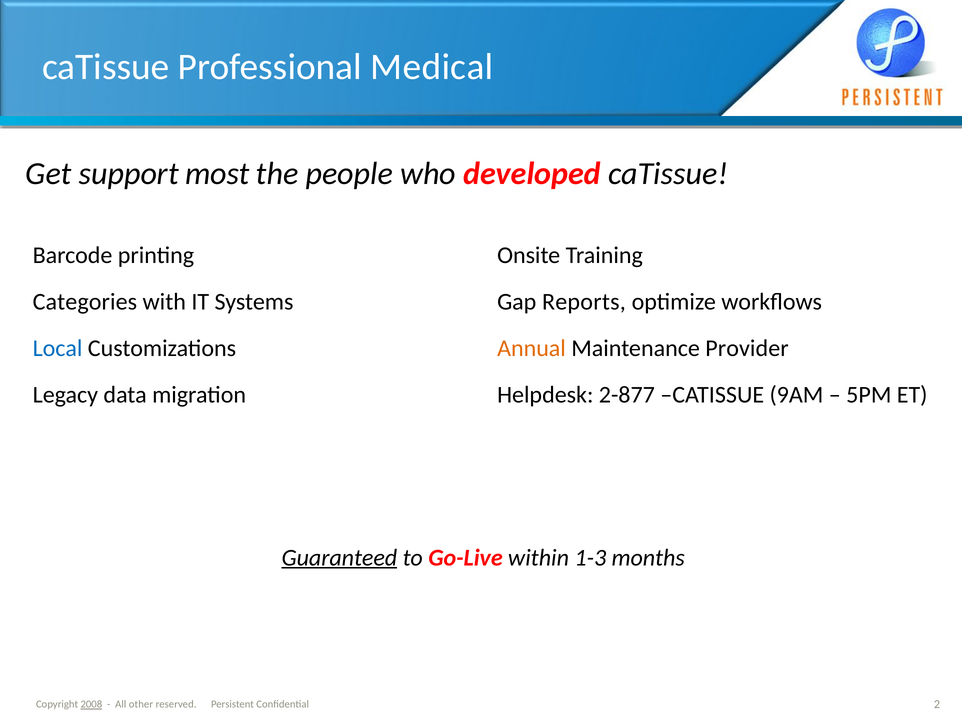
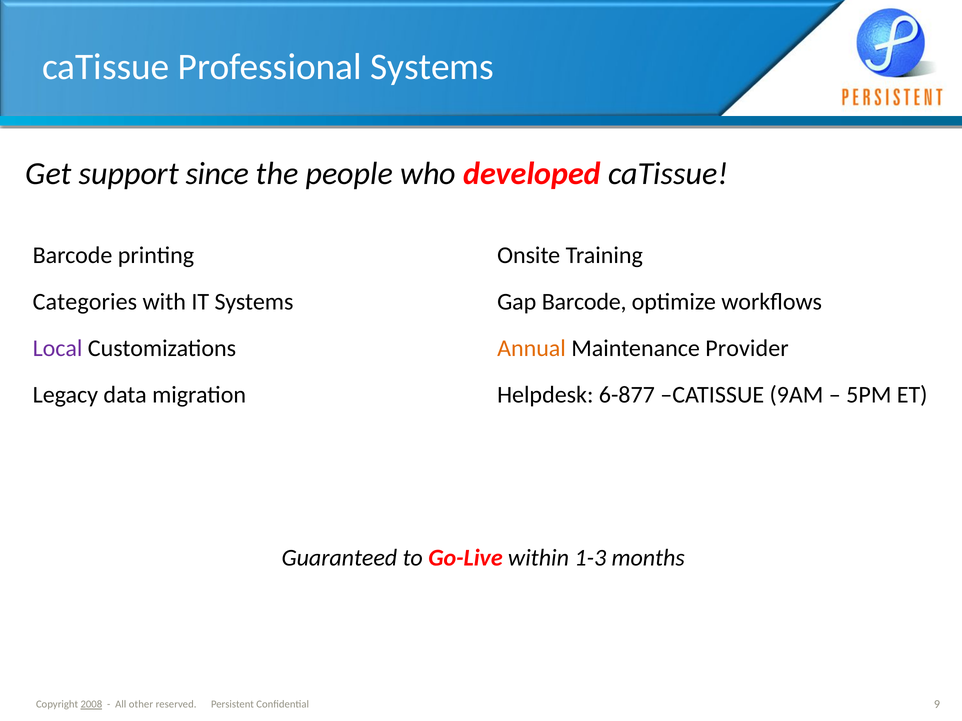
Professional Medical: Medical -> Systems (432, 67)
most: most -> since (217, 174)
Gap Reports: Reports -> Barcode (584, 302)
Local colour: blue -> purple (58, 349)
2-877: 2-877 -> 6-877 (627, 395)
Guaranteed underline: present -> none (339, 558)
2: 2 -> 9 (937, 705)
